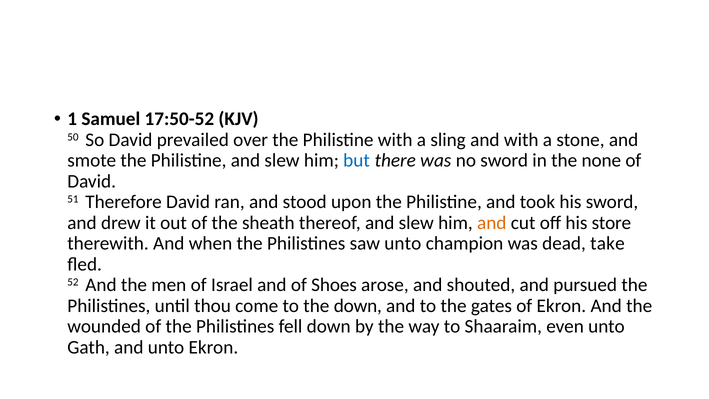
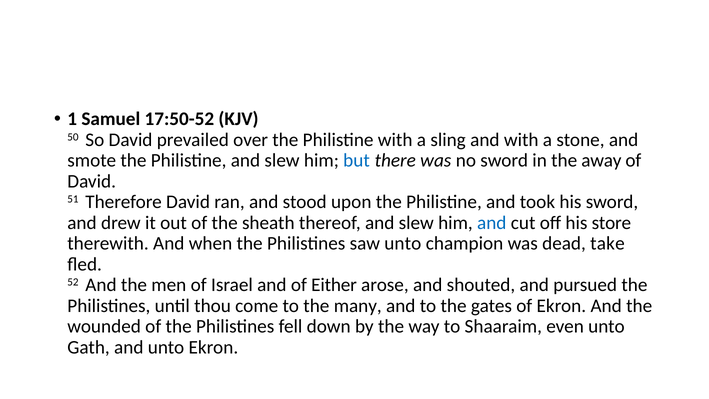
none: none -> away (601, 161)
and colour: orange -> blue (492, 223)
Shoes: Shoes -> Either (334, 285)
the down: down -> many (358, 306)
